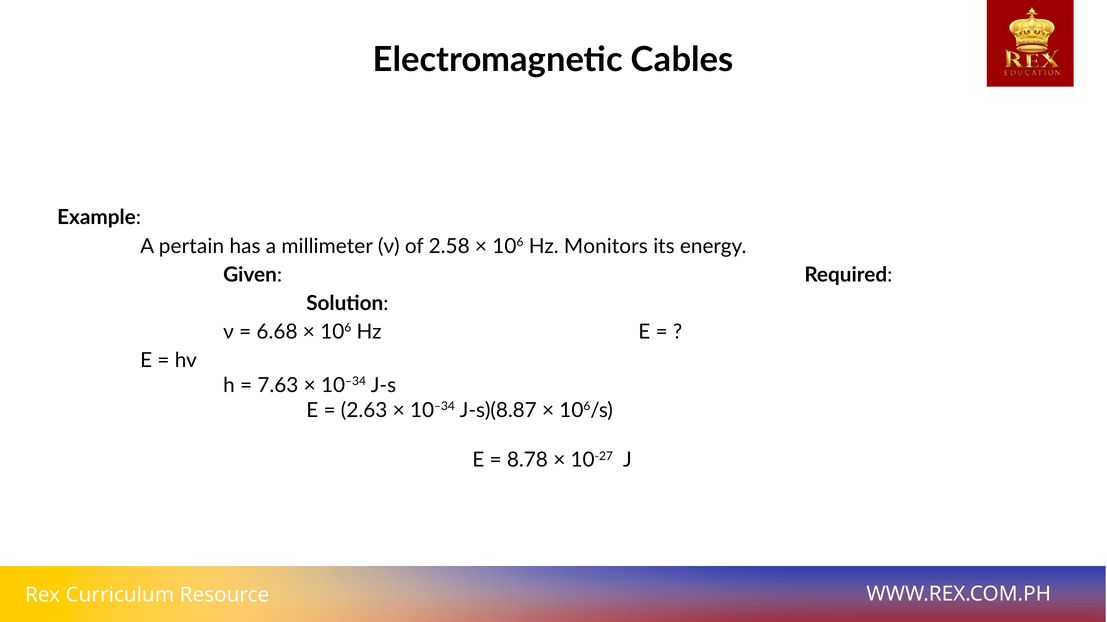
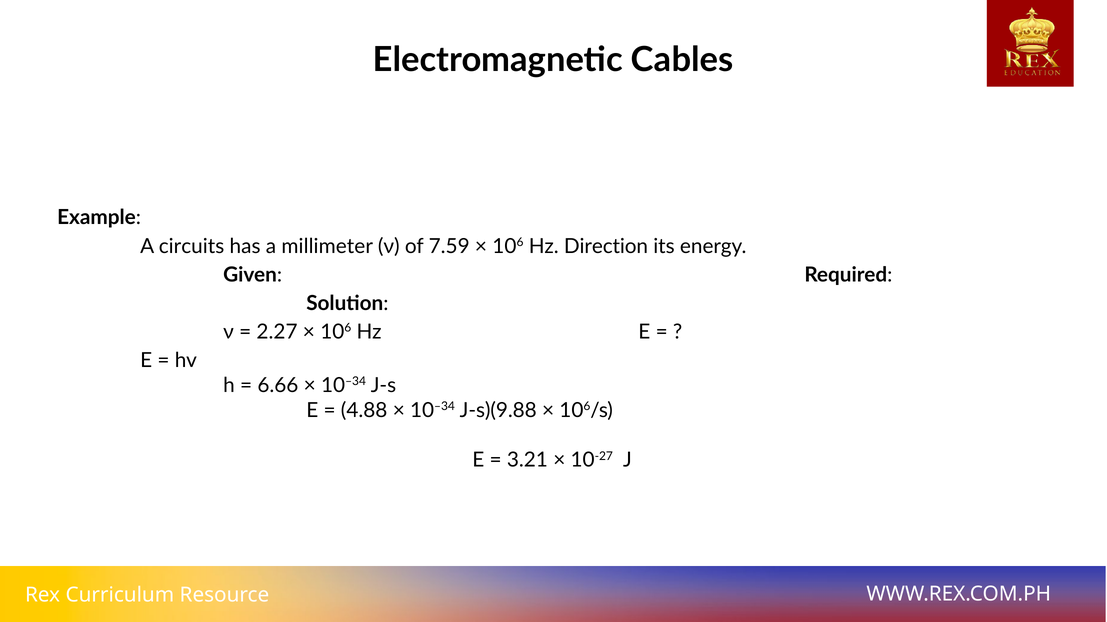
pertain: pertain -> circuits (192, 246)
2.58: 2.58 -> 7.59 (449, 246)
Monitors: Monitors -> Direction (606, 246)
6.68: 6.68 -> 2.27 (277, 332)
7.63: 7.63 -> 6.66 (278, 386)
2.63: 2.63 -> 4.88 (364, 411)
J-s)(8.87: J-s)(8.87 -> J-s)(9.88 (498, 411)
8.78: 8.78 -> 3.21 (527, 461)
